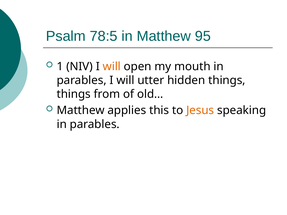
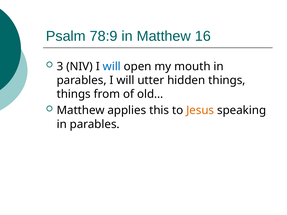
78:5: 78:5 -> 78:9 (104, 36)
95: 95 -> 16 (203, 36)
1: 1 -> 3 (60, 67)
will colour: orange -> blue (112, 67)
